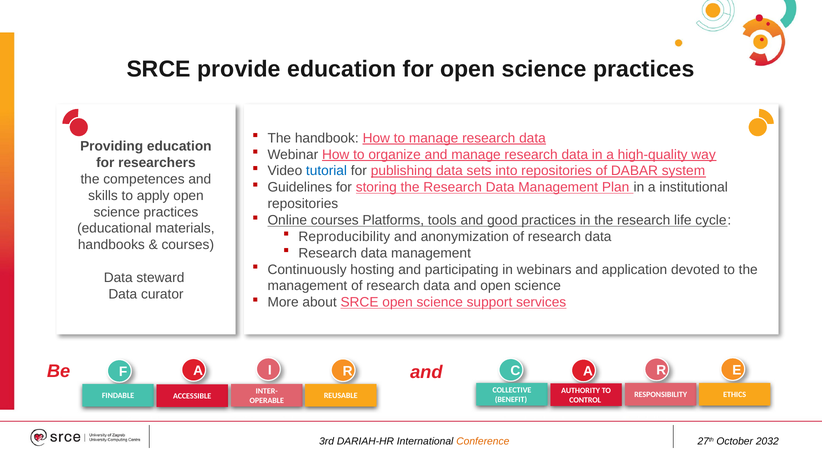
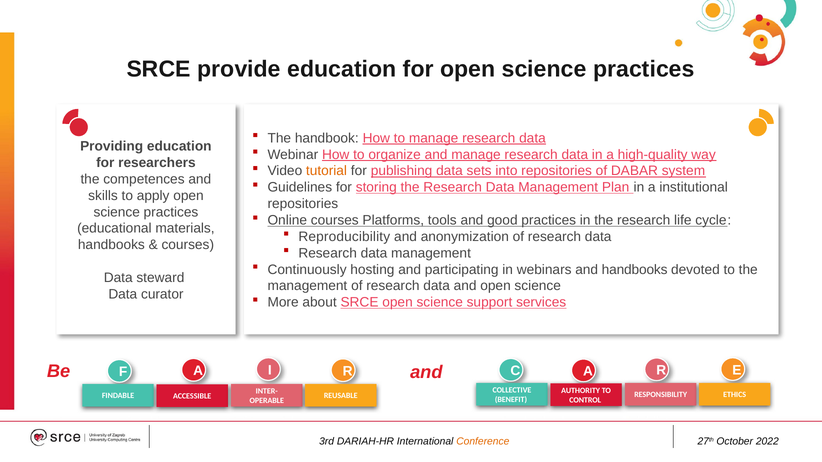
tutorial colour: blue -> orange (327, 171)
and application: application -> handbooks (635, 270)
2032: 2032 -> 2022 (767, 442)
